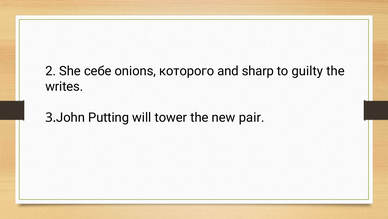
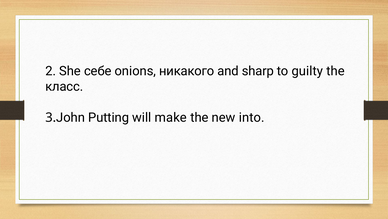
которого: которого -> никакого (187, 71)
writes: writes -> класс (64, 86)
tower: tower -> make (171, 117)
pair: pair -> into (252, 117)
